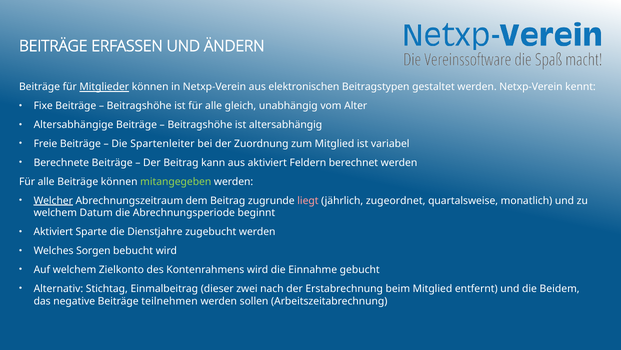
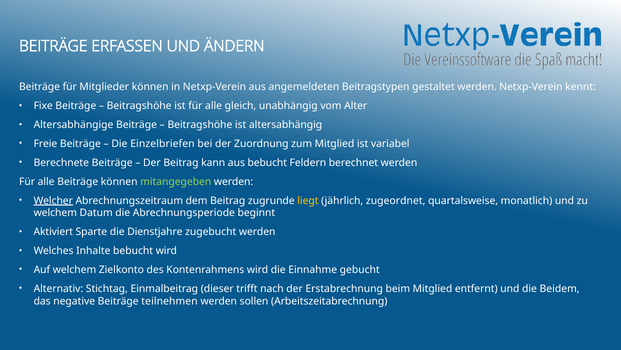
Mitglieder underline: present -> none (104, 87)
elektronischen: elektronischen -> angemeldeten (304, 87)
Spartenleiter: Spartenleiter -> Einzelbriefen (162, 144)
aus aktiviert: aktiviert -> bebucht (267, 162)
liegt colour: pink -> yellow (308, 200)
Sorgen: Sorgen -> Inhalte (93, 250)
zwei: zwei -> trifft (247, 288)
